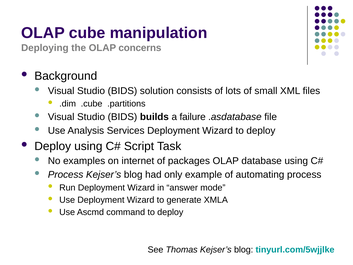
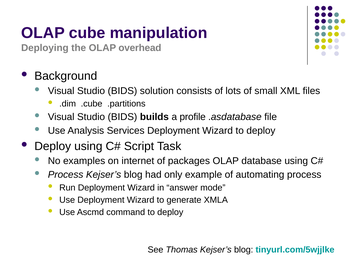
concerns: concerns -> overhead (140, 48)
failure: failure -> profile (193, 117)
